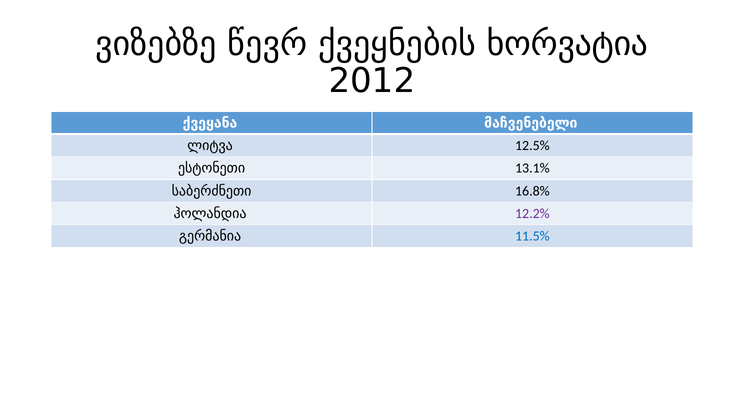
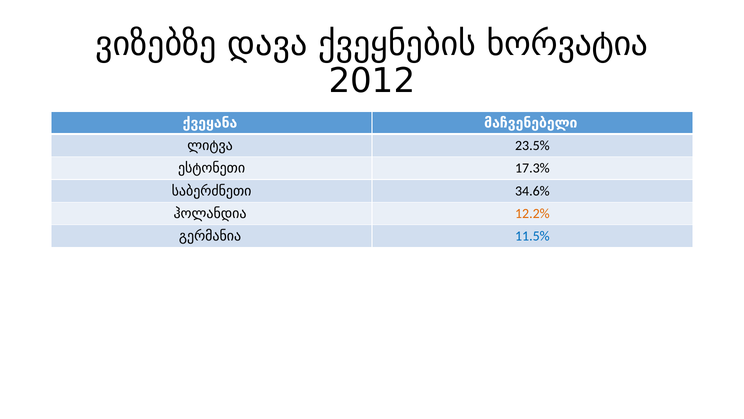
წევრ: წევრ -> დავა (267, 44)
12.5%: 12.5% -> 23.5% (532, 146)
13.1%: 13.1% -> 17.3% (532, 168)
16.8%: 16.8% -> 34.6% (532, 191)
12.2% colour: purple -> orange (532, 213)
